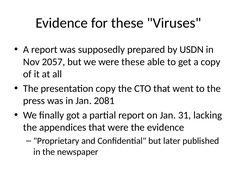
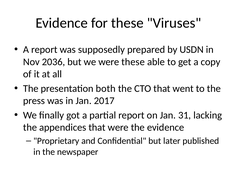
2057: 2057 -> 2036 (54, 62)
presentation copy: copy -> both (106, 88)
2081: 2081 -> 2017 (104, 101)
